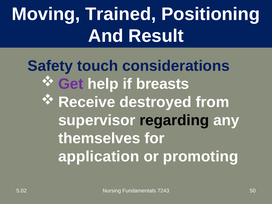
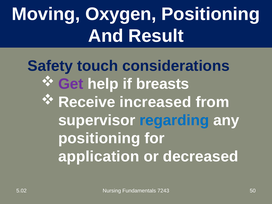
Trained: Trained -> Oxygen (121, 14)
destroyed: destroyed -> increased (155, 102)
regarding colour: black -> blue (174, 120)
themselves: themselves -> positioning (99, 138)
promoting: promoting -> decreased (201, 157)
